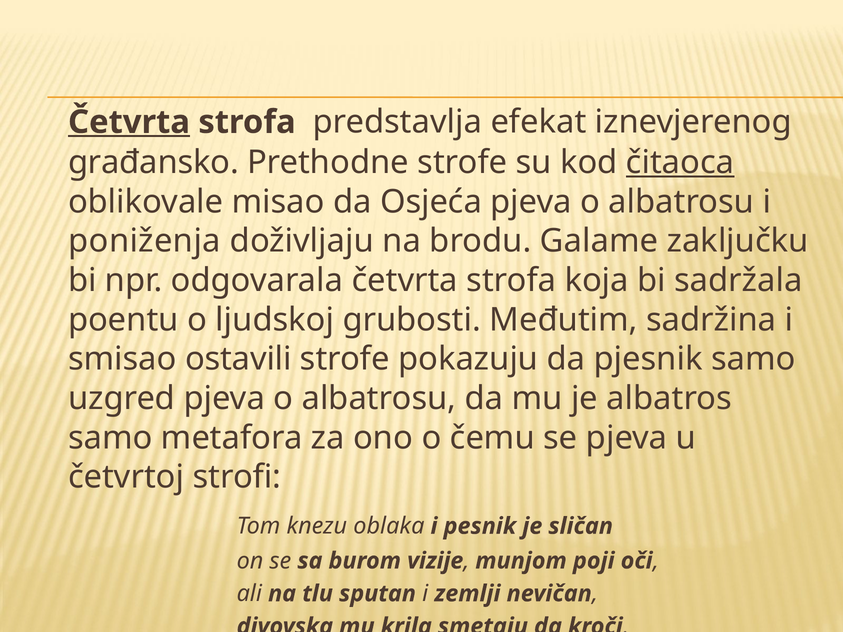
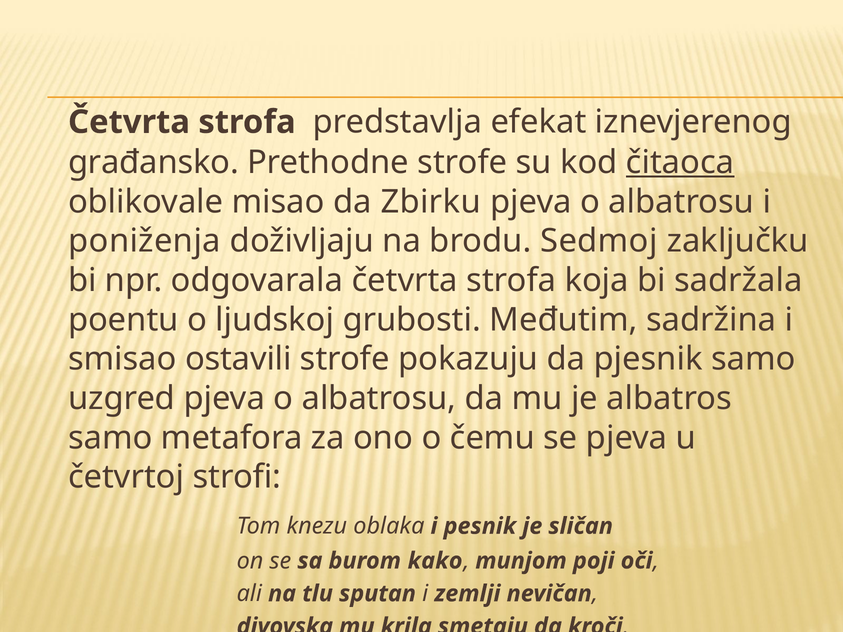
Četvrta underline: present -> none (129, 122)
Osjeća: Osjeća -> Zbirku (431, 202)
Galame: Galame -> Sedmoj (599, 241)
vizije: vizije -> kako (435, 561)
